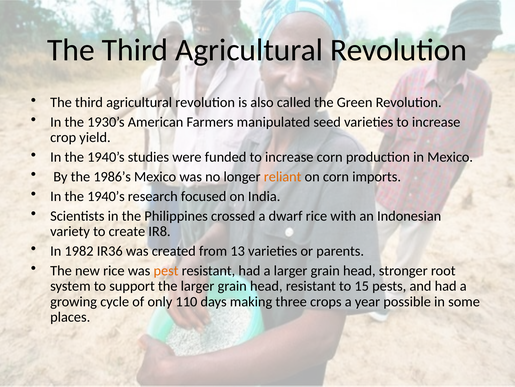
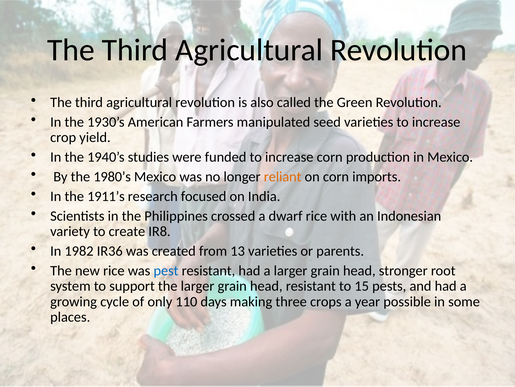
1986’s: 1986’s -> 1980’s (112, 176)
1940’s: 1940’s -> 1911’s (106, 196)
pest colour: orange -> blue (166, 270)
